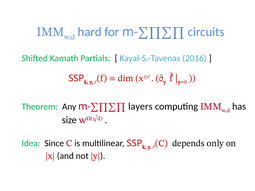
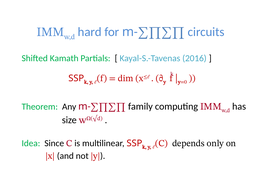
layers: layers -> family (140, 107)
